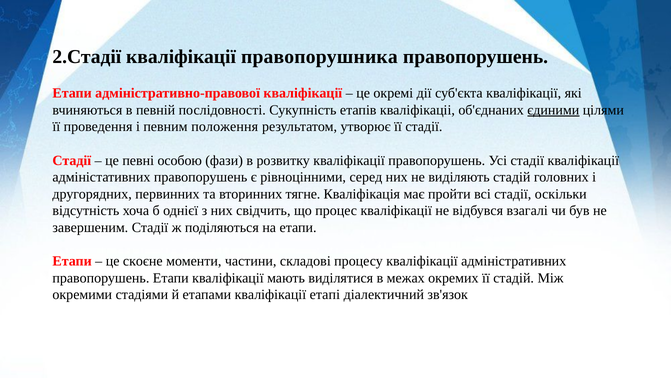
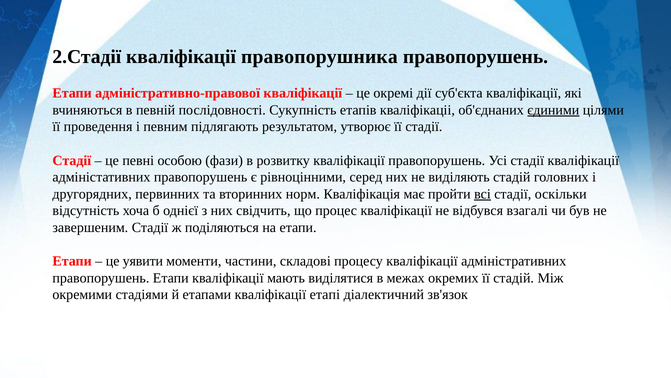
положення: положення -> підлягають (225, 127)
тягне: тягне -> норм (303, 194)
всі underline: none -> present (482, 194)
скоєне: скоєне -> уявити (143, 261)
